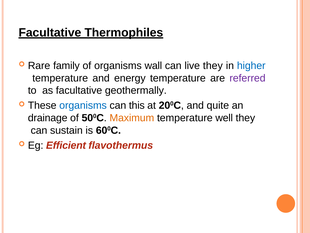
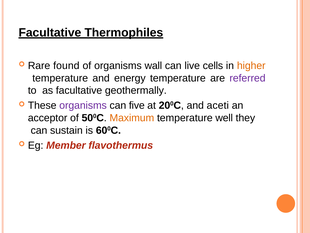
family: family -> found (66, 66)
live they: they -> cells (213, 66)
higher colour: blue -> orange (251, 66)
organisms colour: blue -> purple (83, 105)
this: this -> five (137, 105)
quite: quite -> aceti (218, 105)
drainage: drainage -> acceptor (48, 118)
Efficient: Efficient -> Member (66, 145)
